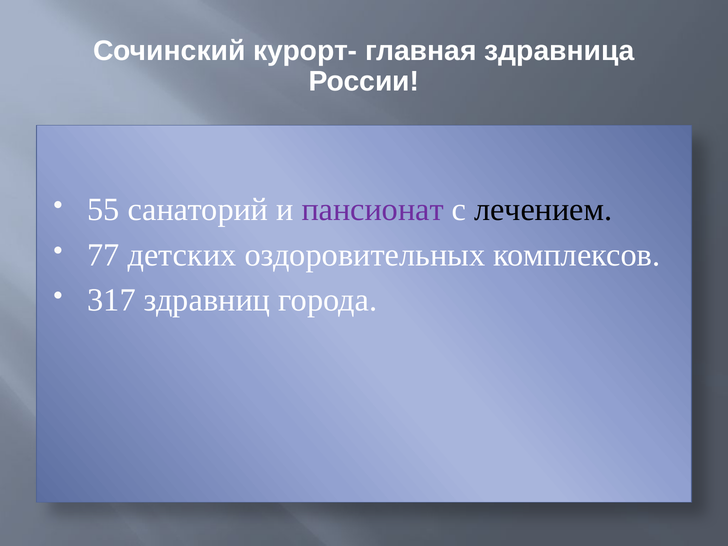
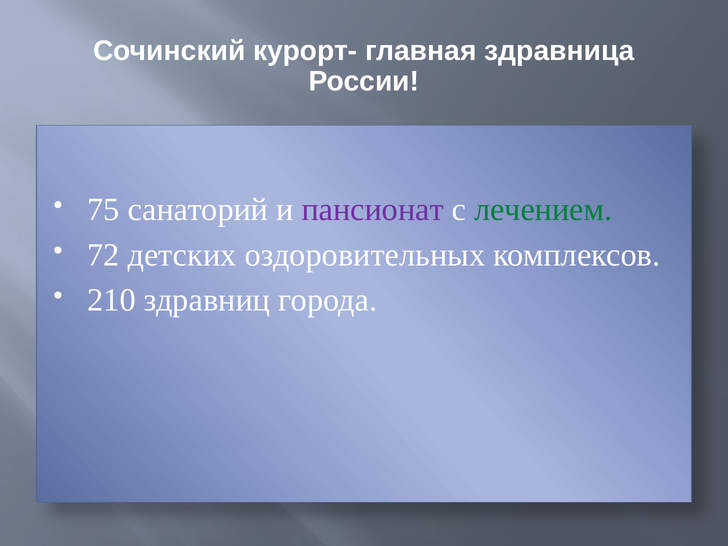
55: 55 -> 75 (103, 210)
лечением colour: black -> green (543, 210)
77: 77 -> 72 (103, 255)
317: 317 -> 210 (112, 300)
